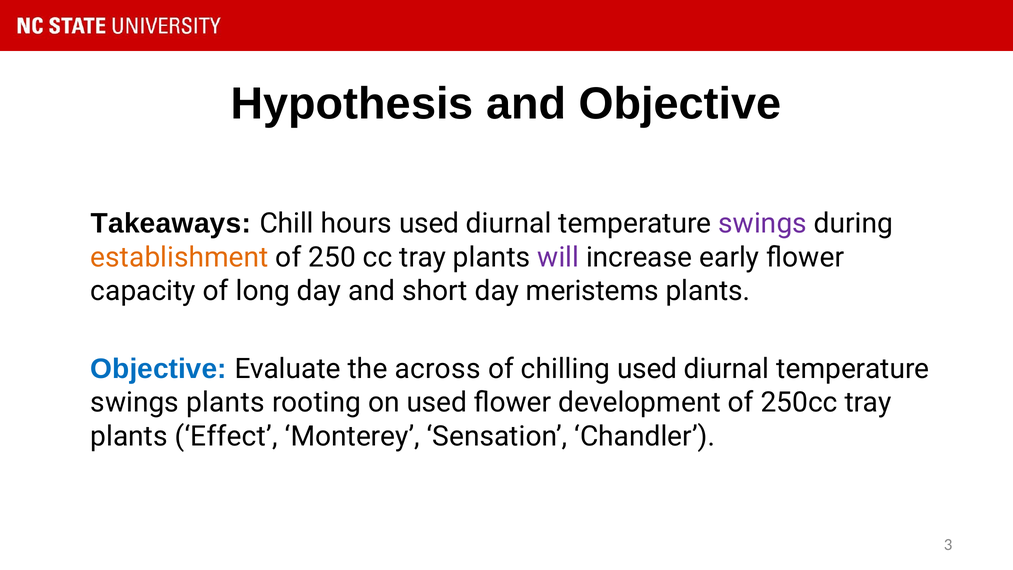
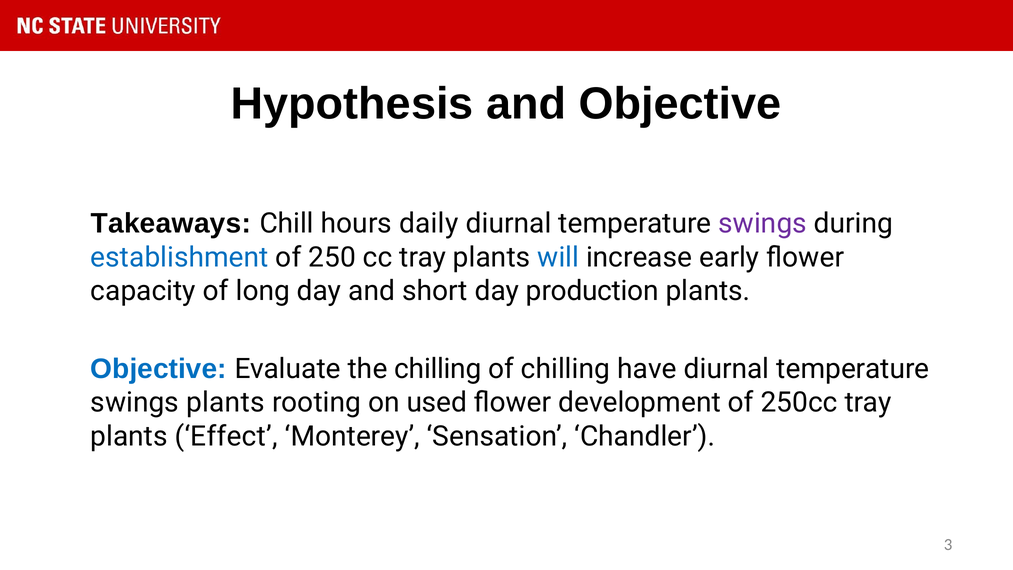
hours used: used -> daily (429, 223)
establishment colour: orange -> blue (179, 257)
will colour: purple -> blue (558, 257)
meristems: meristems -> production (592, 291)
the across: across -> chilling (438, 369)
chilling used: used -> have (647, 369)
